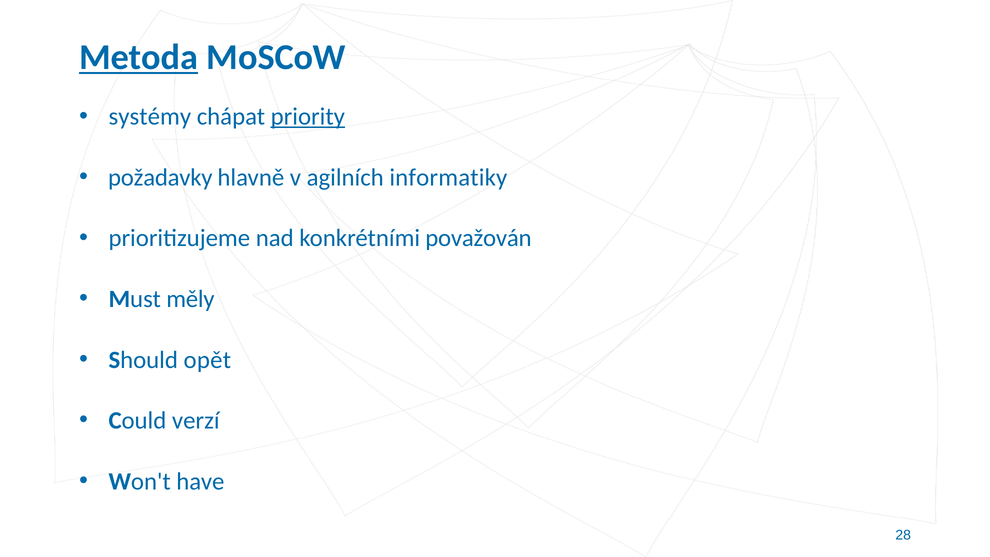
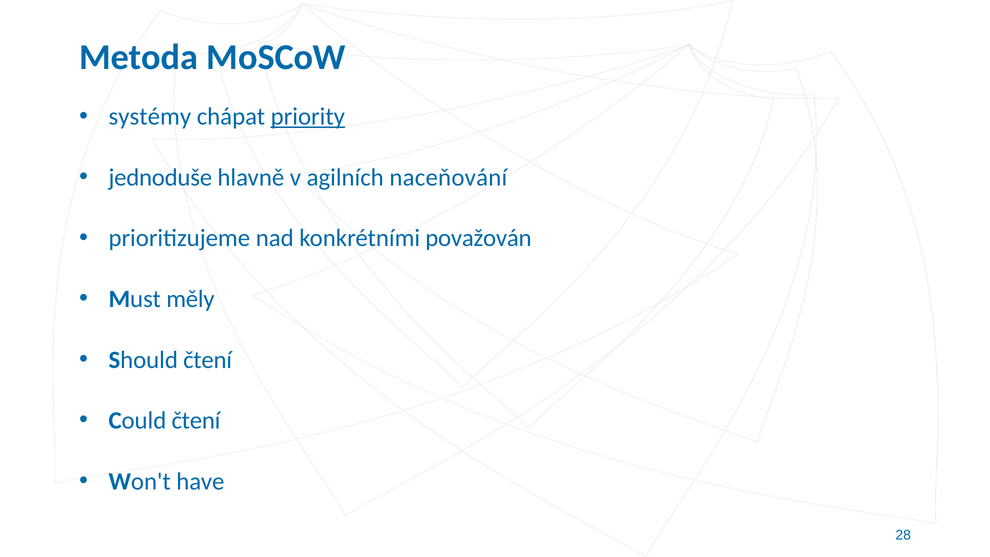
Metoda underline: present -> none (139, 57)
požadavky: požadavky -> jednoduše (160, 177)
informatiky: informatiky -> naceňování (448, 177)
Should opět: opět -> čtení (208, 360)
Could verzí: verzí -> čtení (196, 421)
